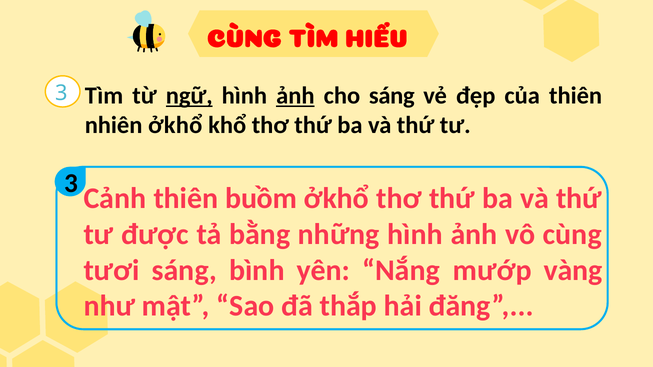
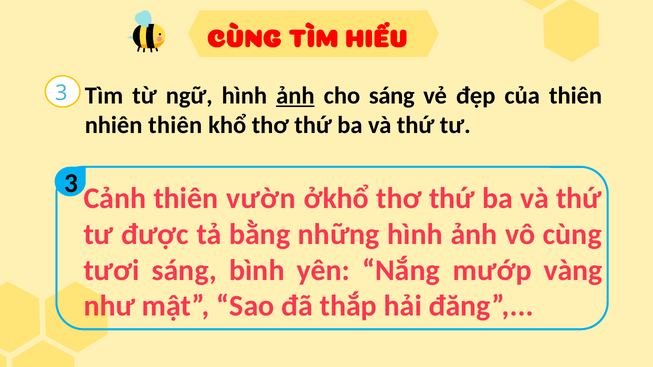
ngữ underline: present -> none (189, 96)
nhiên ởkhổ: ởkhổ -> thiên (175, 125)
buồm: buồm -> vườn (261, 199)
